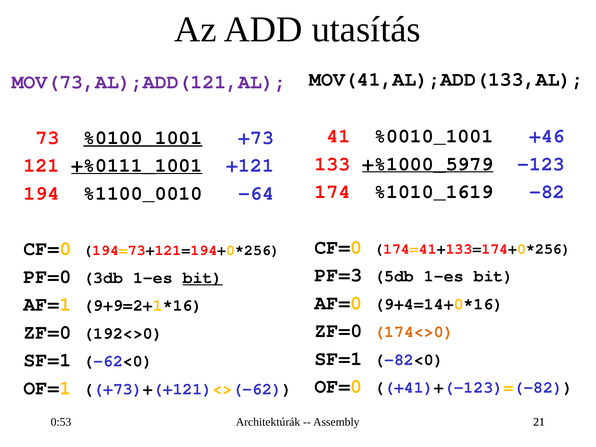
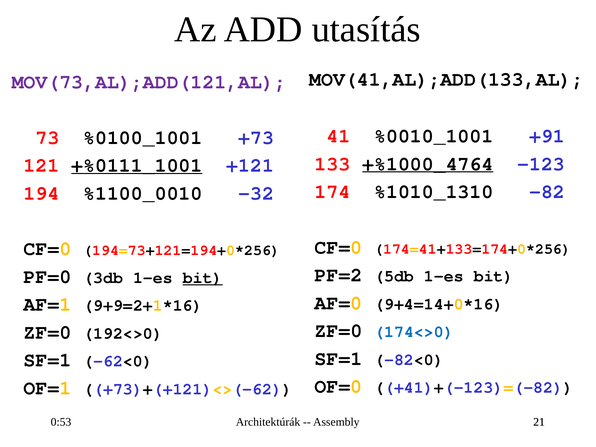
+46: +46 -> +91 (547, 136)
%0100_1001 underline: present -> none (143, 138)
+%1000_5979: +%1000_5979 -> +%1000_4764 (428, 164)
%1010_1619: %1010_1619 -> %1010_1310 (434, 192)
-64: -64 -> -32 (256, 193)
PF=3: PF=3 -> PF=2 (338, 275)
174<>0 colour: orange -> blue (414, 332)
